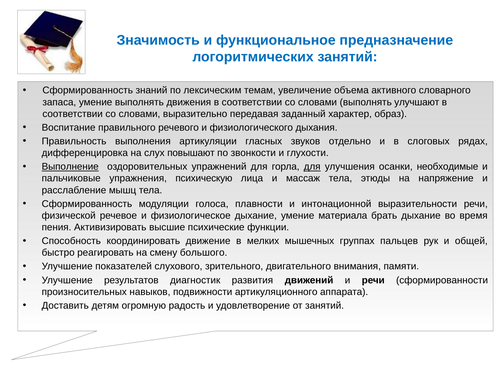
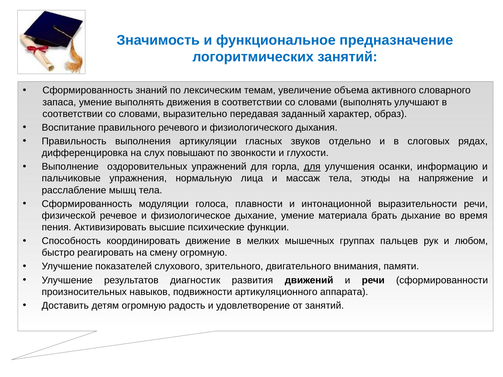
Выполнение underline: present -> none (70, 167)
необходимые: необходимые -> информацию (447, 167)
психическую: психическую -> нормальную (204, 179)
общей: общей -> любом (471, 241)
смену большого: большого -> огромную (204, 253)
